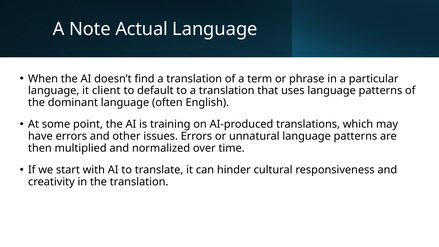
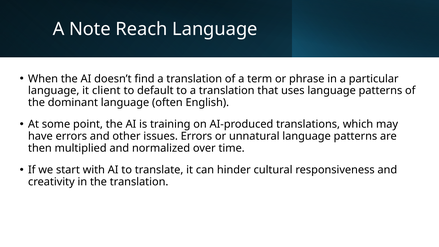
Actual: Actual -> Reach (142, 29)
